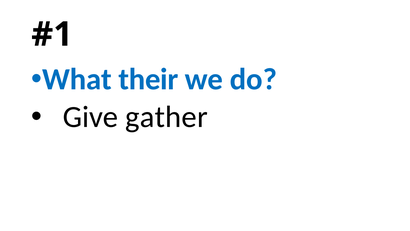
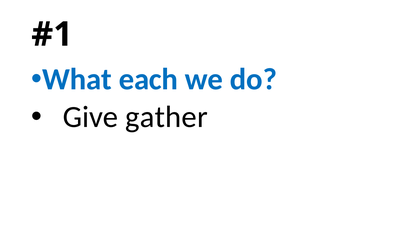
their: their -> each (148, 79)
